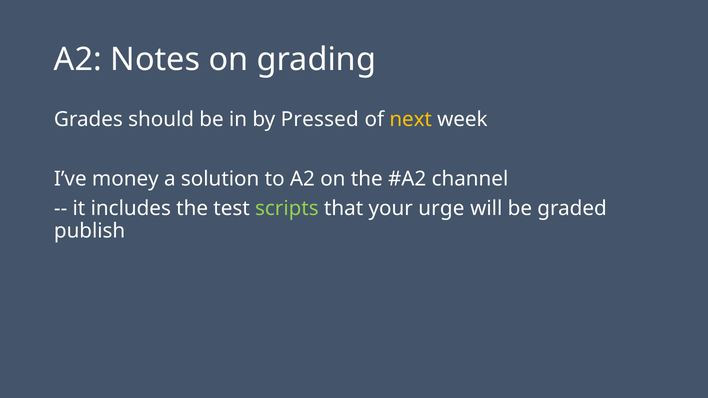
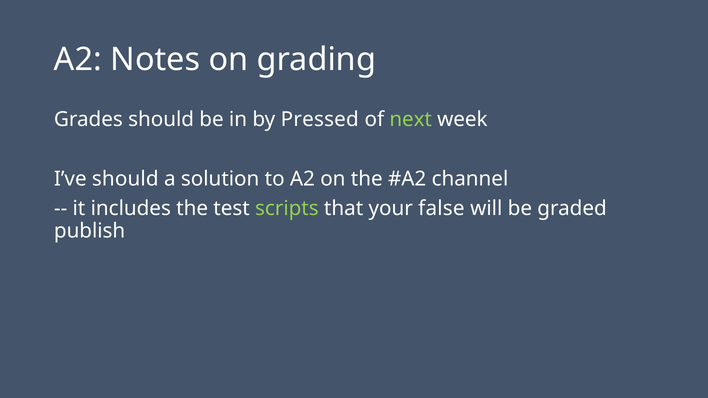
next colour: yellow -> light green (411, 120)
I’ve money: money -> should (125, 179)
urge: urge -> false (441, 209)
